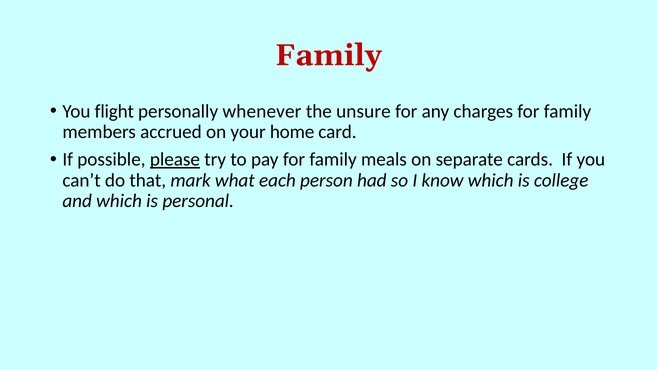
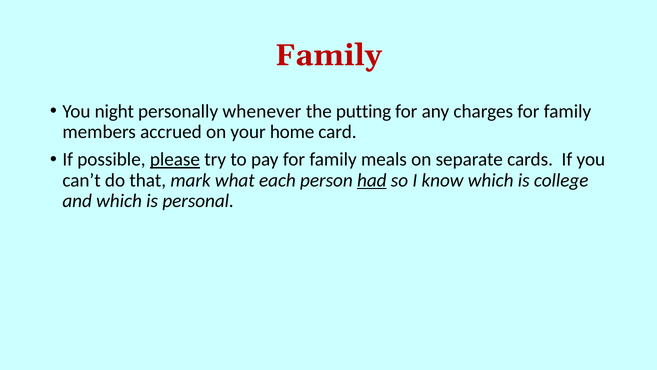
flight: flight -> night (114, 111)
unsure: unsure -> putting (364, 111)
had underline: none -> present (372, 180)
